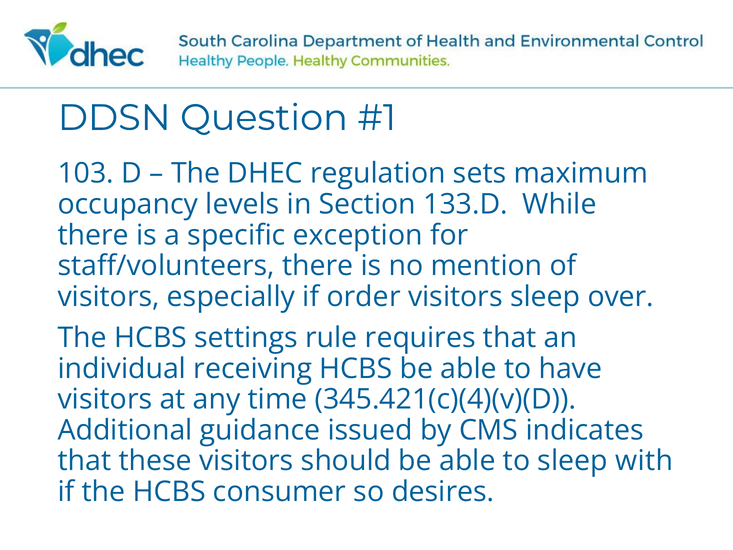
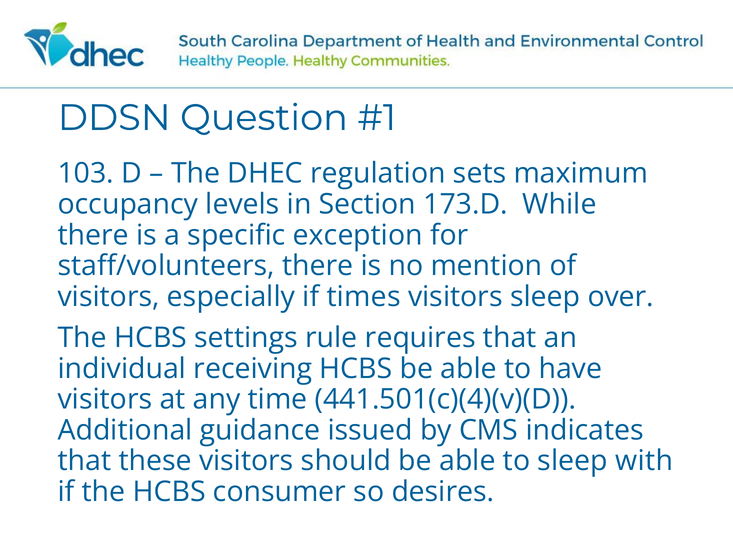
133.D: 133.D -> 173.D (465, 204)
order: order -> times (364, 297)
345.421(c)(4)(v)(D: 345.421(c)(4)(v)(D -> 441.501(c)(4)(v)(D (445, 399)
